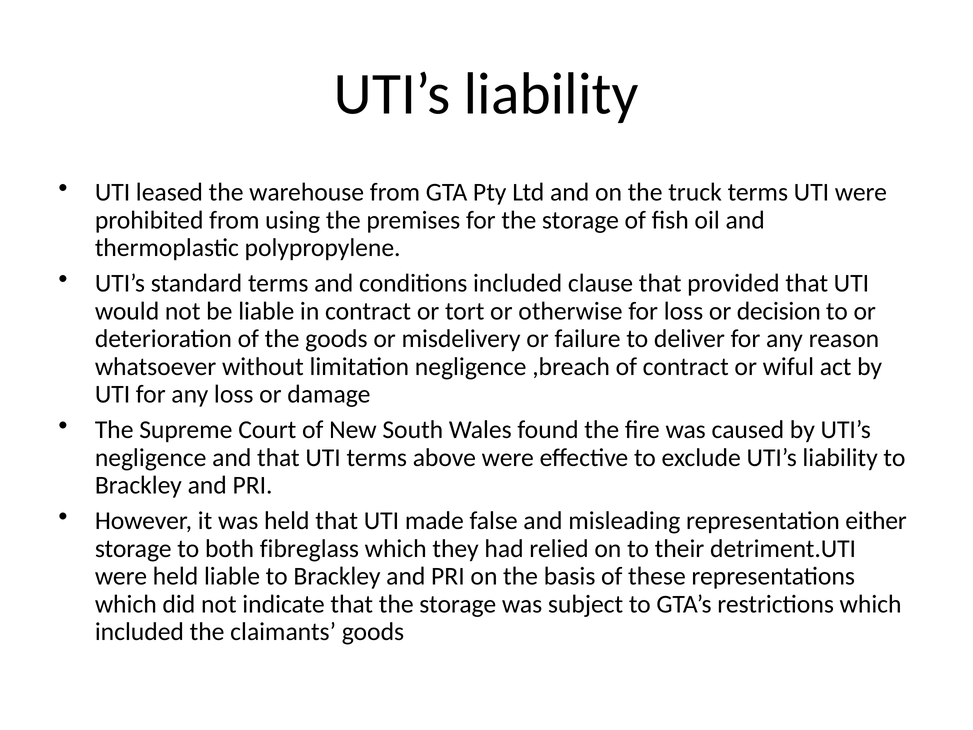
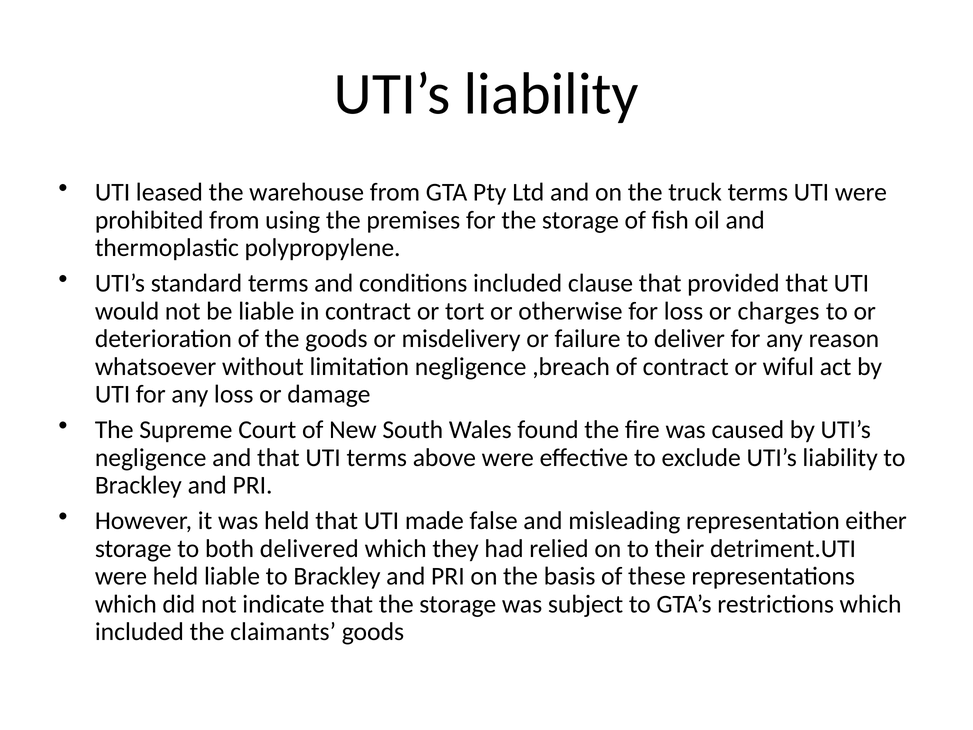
decision: decision -> charges (779, 311)
fibreglass: fibreglass -> delivered (309, 548)
